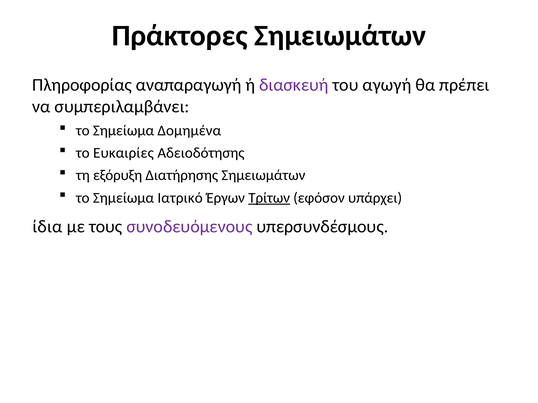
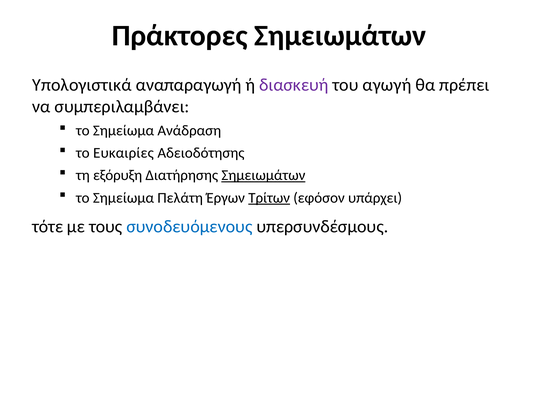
Πληροφορίας: Πληροφορίας -> Υπολογιστικά (82, 85)
Δομημένα: Δομημένα -> Ανάδραση (189, 131)
Σημειωμάτων underline: none -> present (263, 176)
Ιατρικό: Ιατρικό -> Πελάτη (180, 198)
ίδια: ίδια -> τότε (48, 227)
συνοδευόμενους colour: purple -> blue (189, 227)
